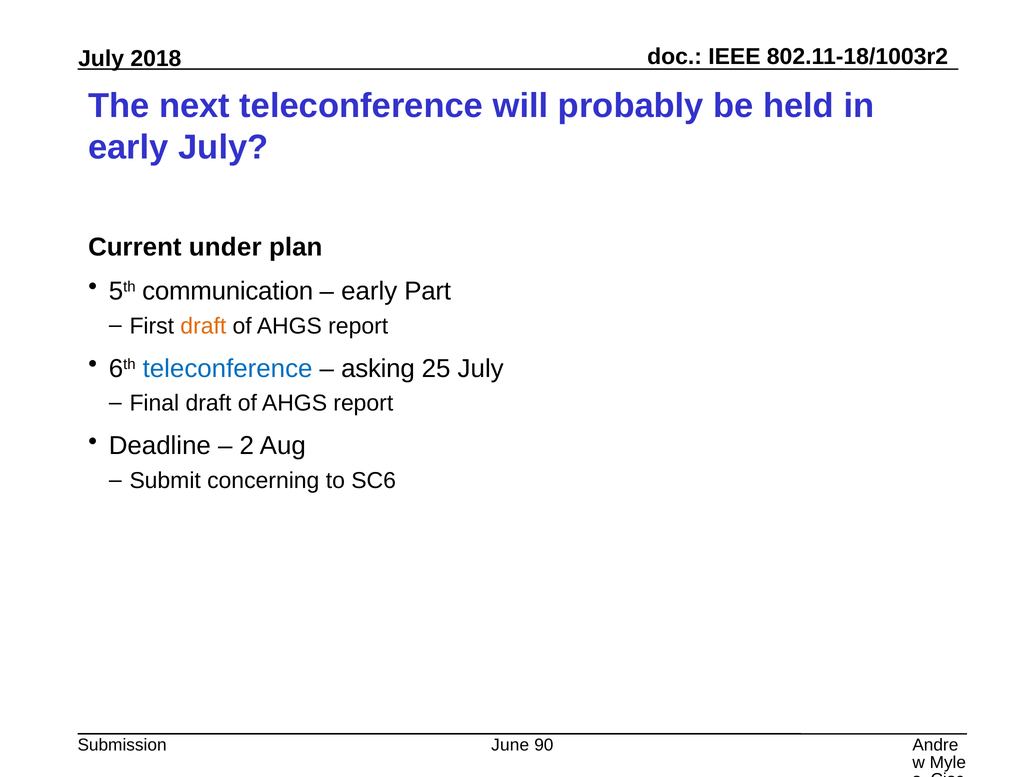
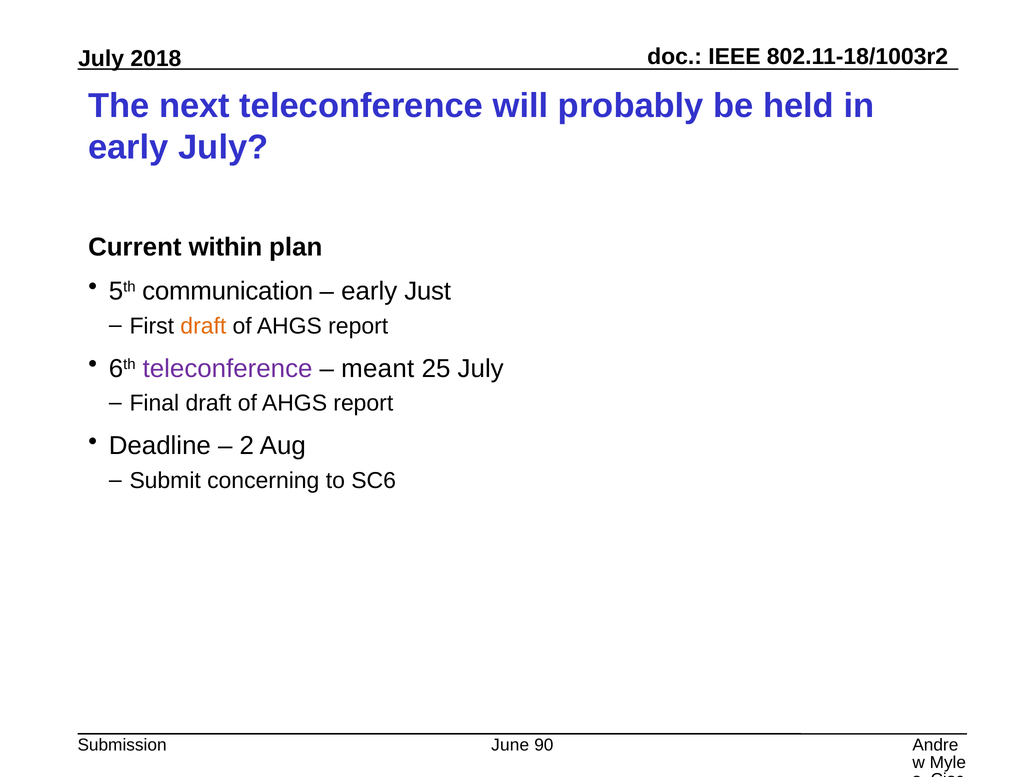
under: under -> within (225, 247)
Part: Part -> Just (428, 291)
teleconference colour: blue -> purple (228, 368)
asking: asking -> meant (378, 368)
